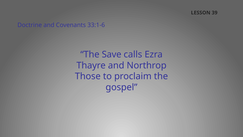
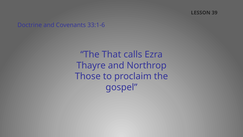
Save: Save -> That (112, 54)
